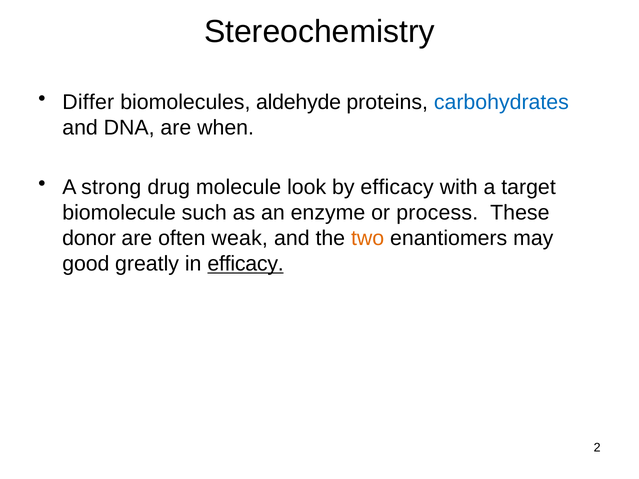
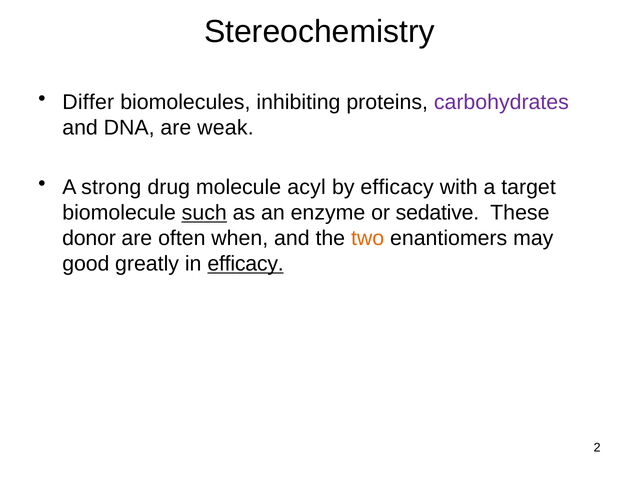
aldehyde: aldehyde -> inhibiting (298, 102)
carbohydrates colour: blue -> purple (501, 102)
when: when -> weak (225, 128)
look: look -> acyl (307, 187)
such underline: none -> present (204, 213)
process: process -> sedative (437, 213)
weak: weak -> when (240, 238)
